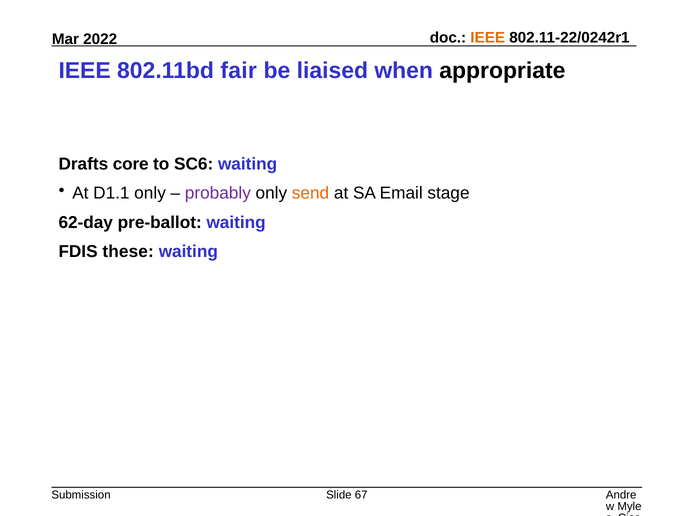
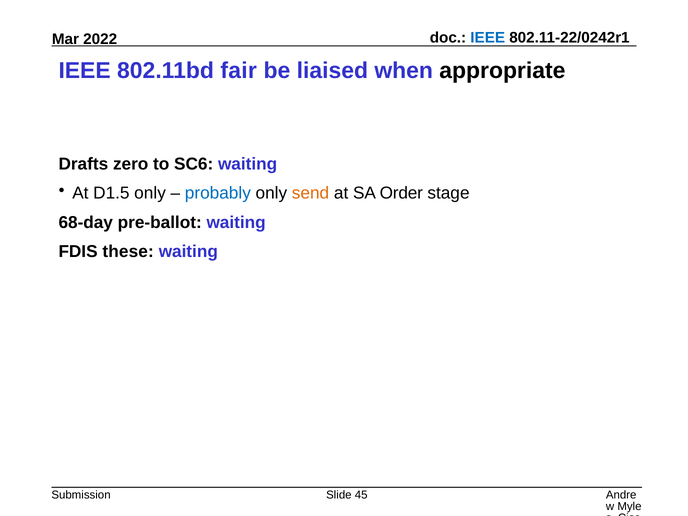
IEEE colour: orange -> blue (488, 38)
core: core -> zero (131, 164)
D1.1: D1.1 -> D1.5 (111, 193)
probably colour: purple -> blue (218, 193)
Email: Email -> Order (401, 193)
62-day: 62-day -> 68-day (86, 223)
67: 67 -> 45 (361, 495)
